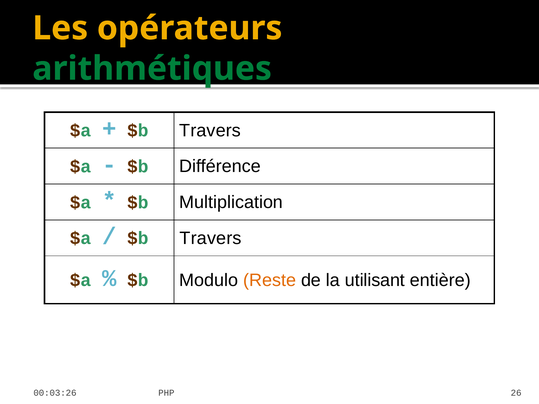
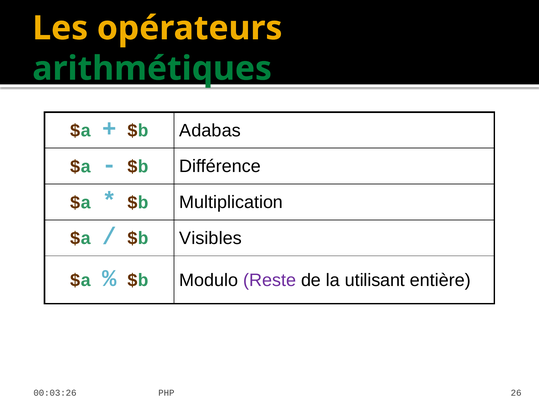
Travers: Travers -> Adabas (210, 131)
Travers: Travers -> Visibles (211, 238)
Reste colour: orange -> purple (270, 280)
